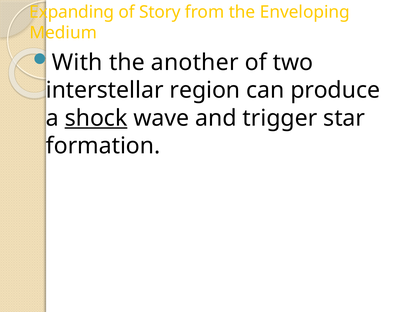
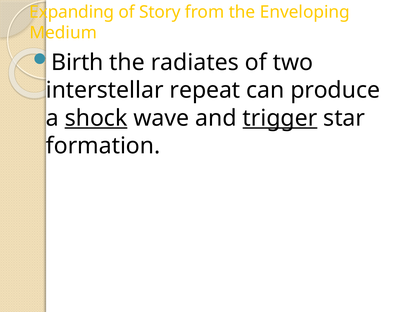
With: With -> Birth (77, 63)
another: another -> radiates (195, 63)
region: region -> repeat (205, 90)
trigger underline: none -> present (280, 118)
